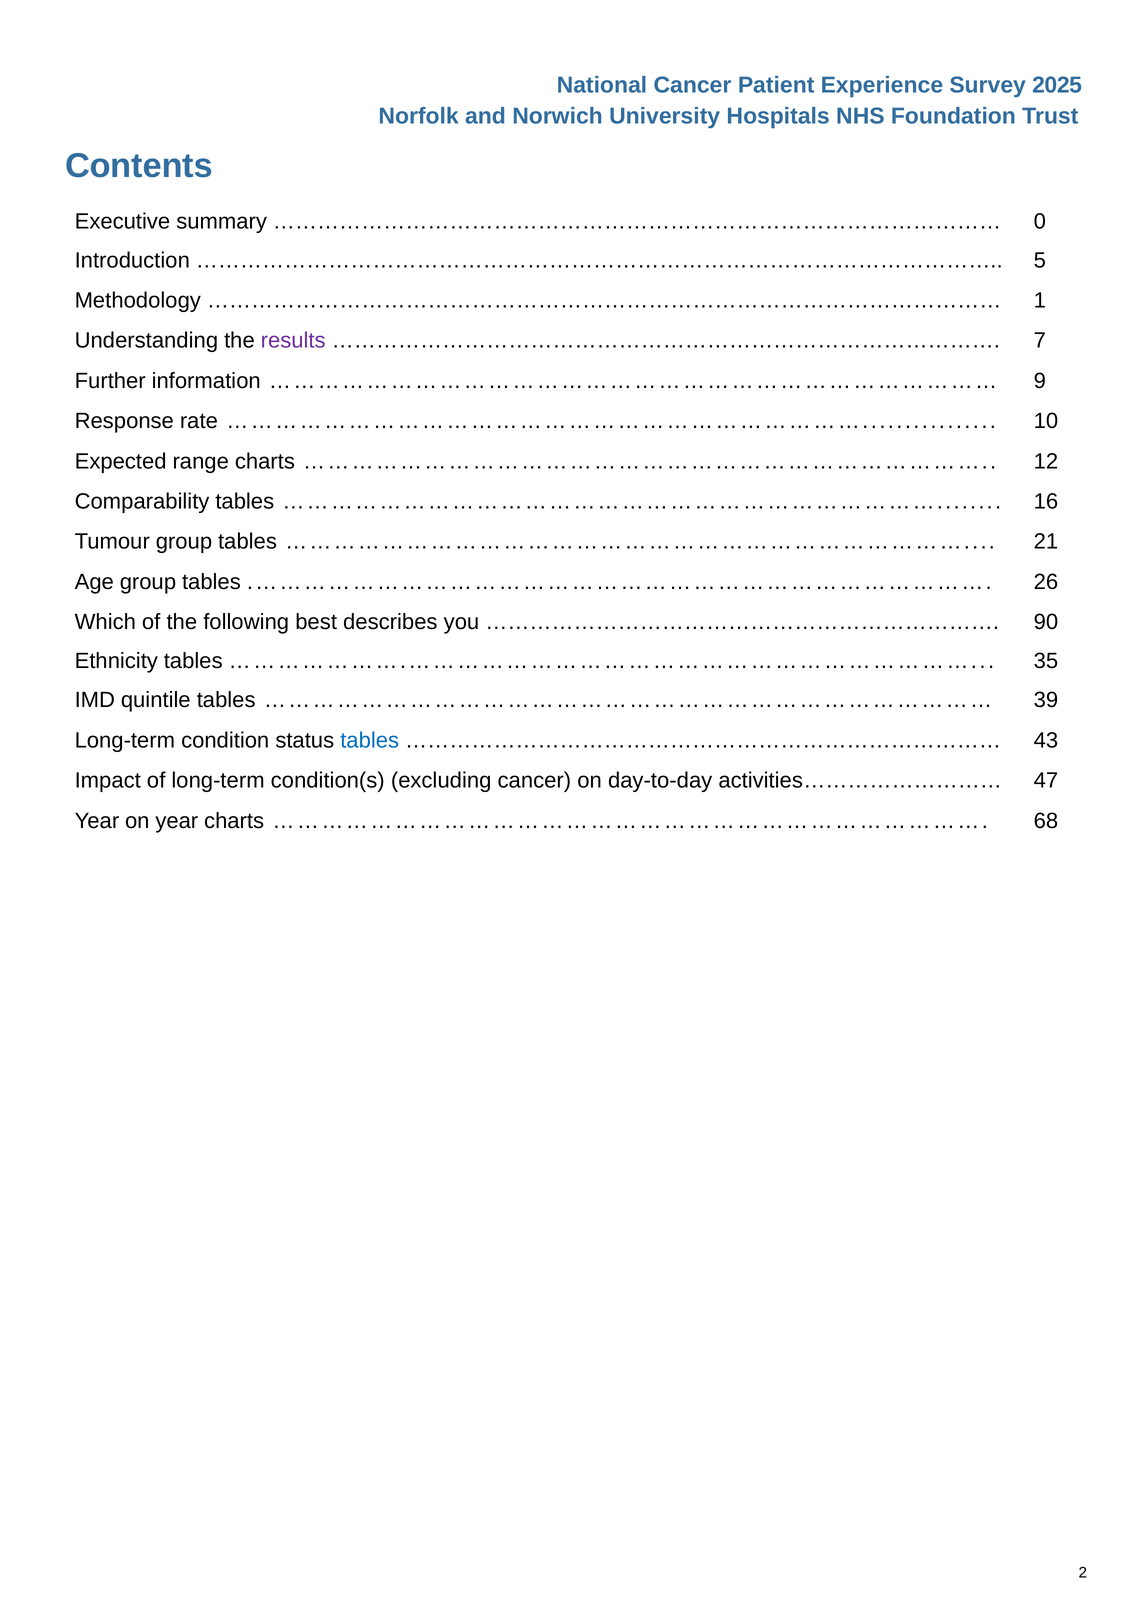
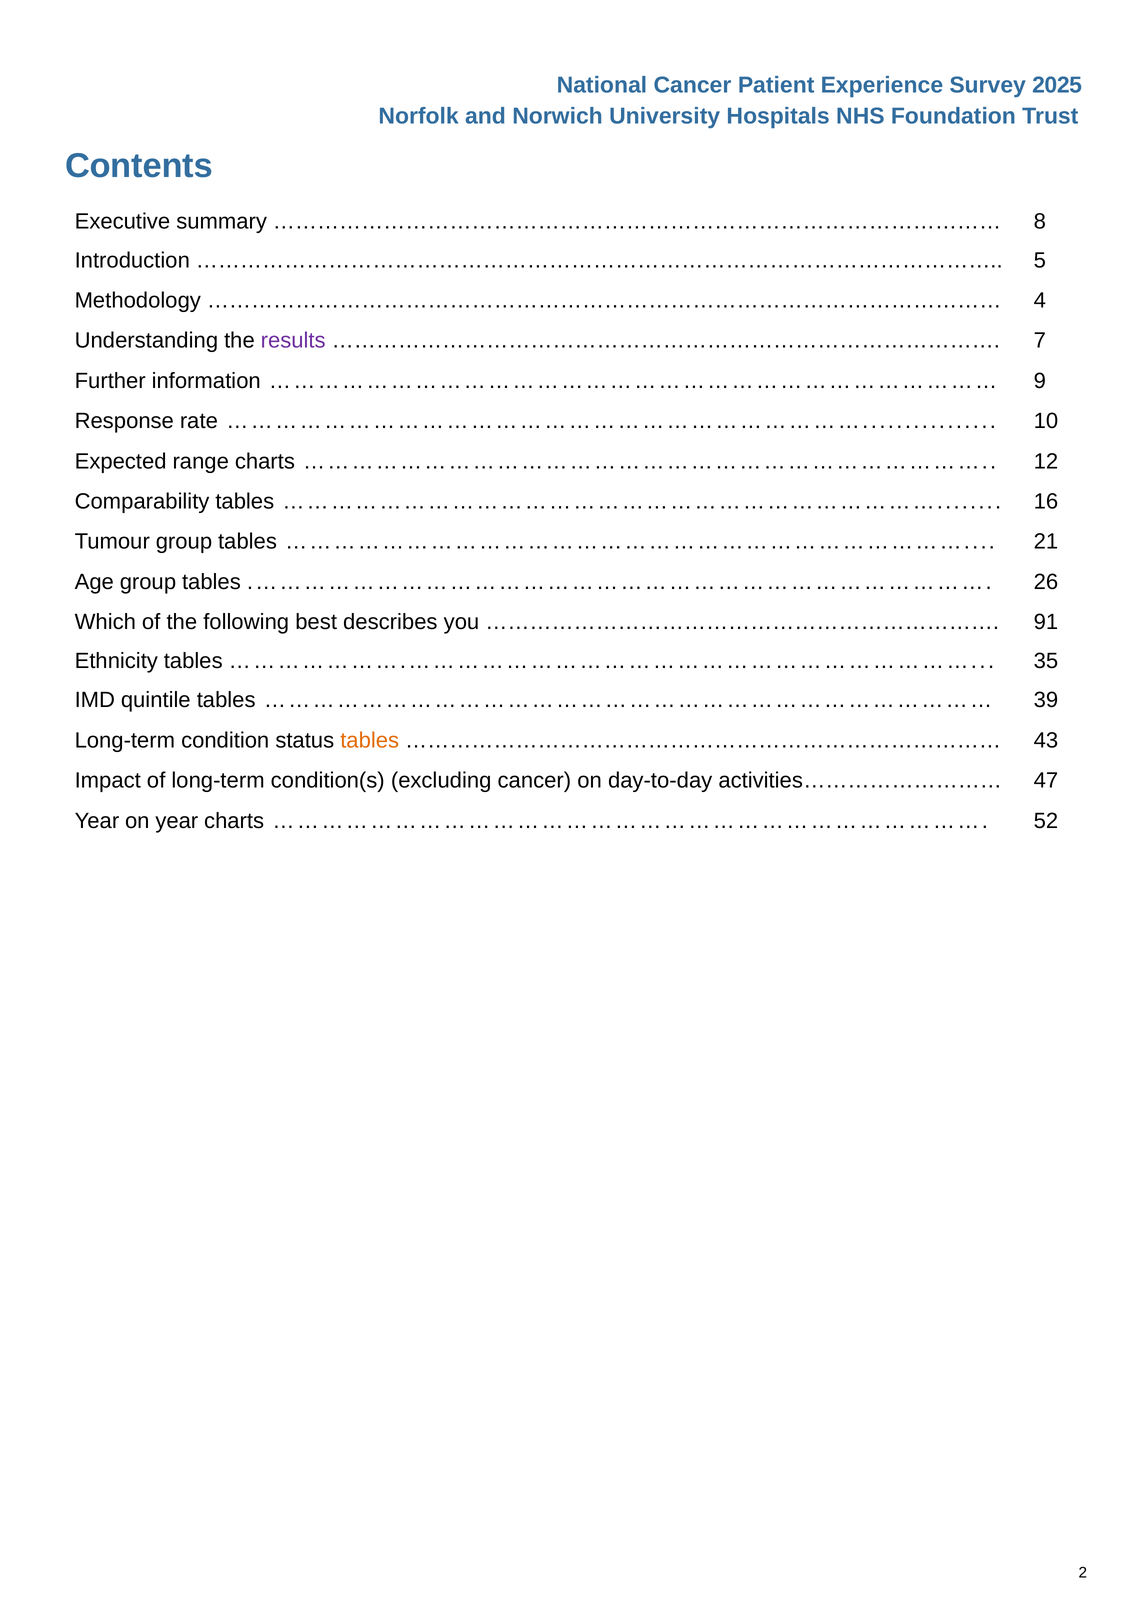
0: 0 -> 8 (1040, 221)
1: 1 -> 4 (1040, 301)
90: 90 -> 91 (1046, 622)
tables colour: blue -> orange (370, 740)
68: 68 -> 52 (1046, 821)
